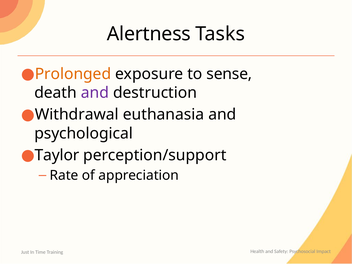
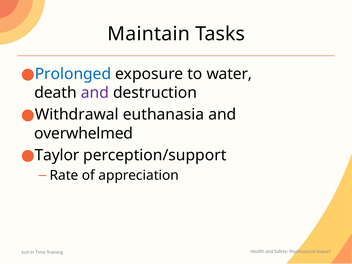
Alertness: Alertness -> Maintain (149, 34)
Prolonged colour: orange -> blue (73, 74)
sense: sense -> water (229, 74)
psychological: psychological -> overwhelmed (84, 133)
